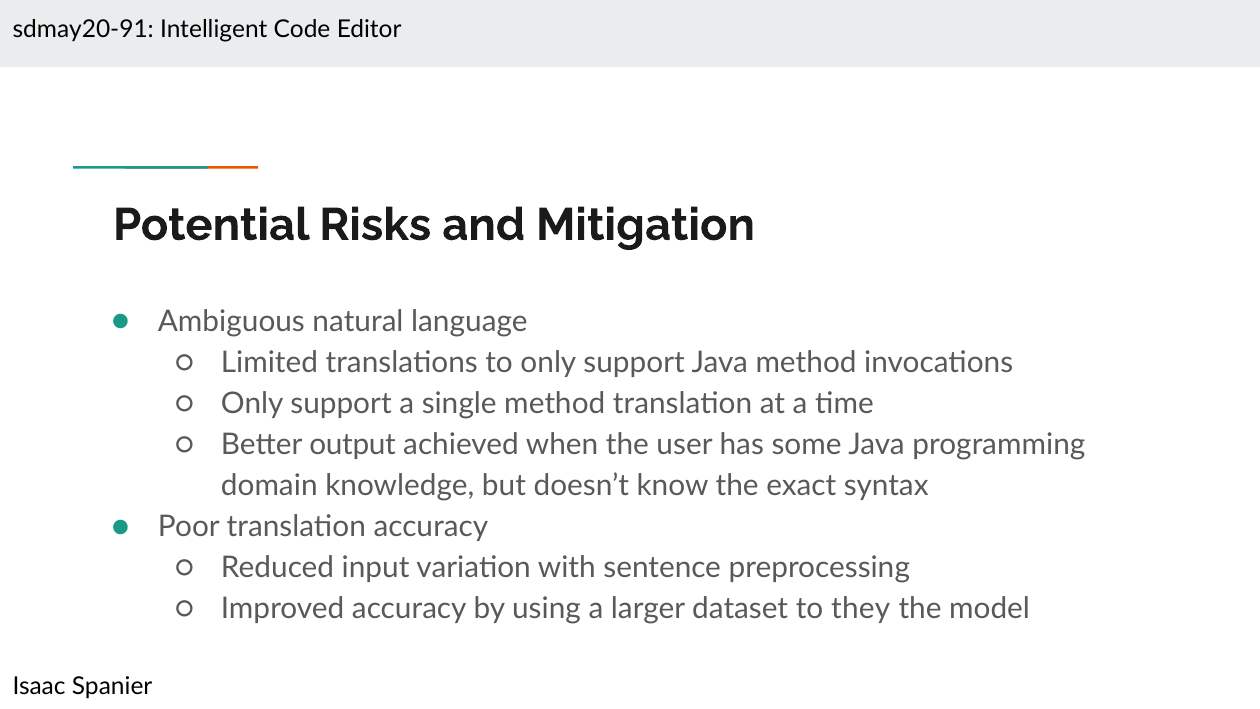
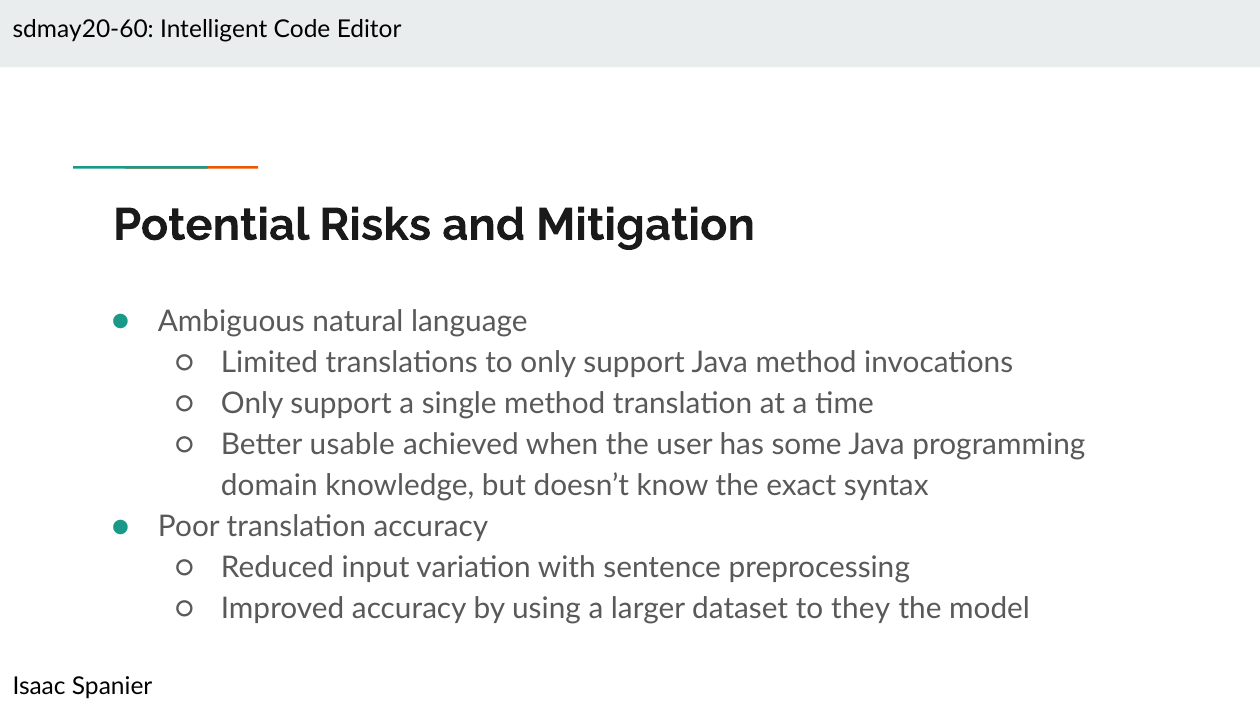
sdmay20-91: sdmay20-91 -> sdmay20-60 (83, 29)
output: output -> usable (352, 445)
